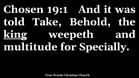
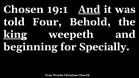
And underline: none -> present (89, 9)
Take: Take -> Four (47, 22)
multitude: multitude -> beginning (30, 47)
